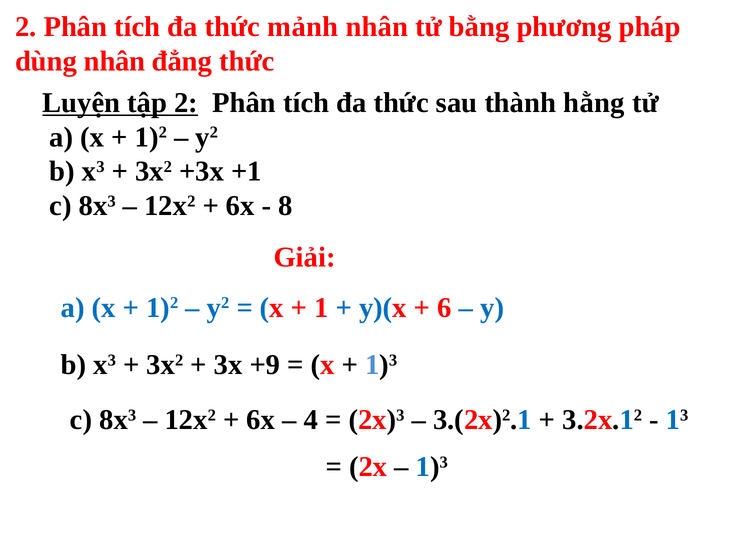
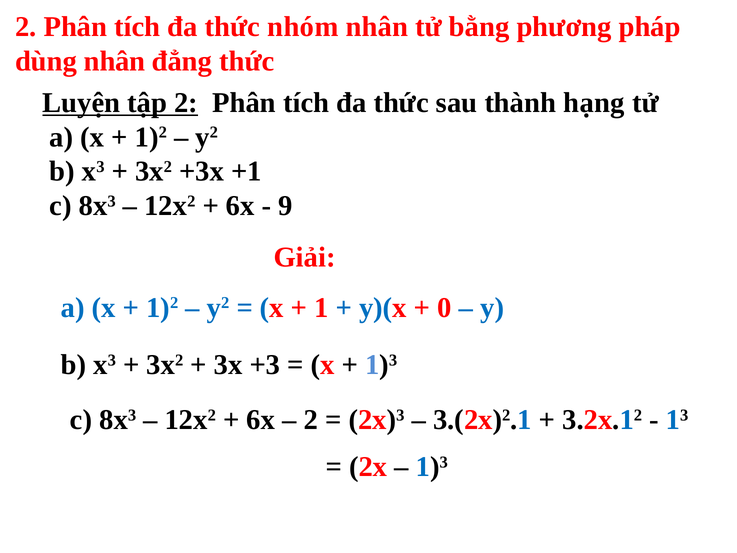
mảnh: mảnh -> nhóm (303, 27)
hằng: hằng -> hạng (594, 103)
8: 8 -> 9 (286, 206)
6: 6 -> 0 (444, 307)
+9: +9 -> +3 (265, 365)
4: 4 -> 2 (311, 420)
